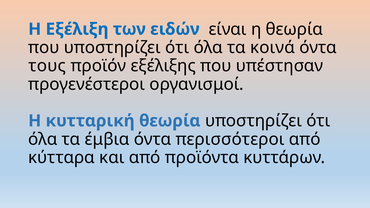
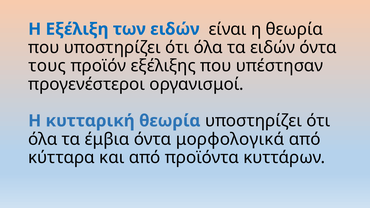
τα κοινά: κοινά -> ειδών (273, 48)
περισσότεροι: περισσότεροι -> μορφολογικά (230, 139)
